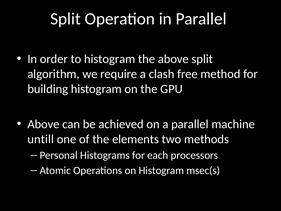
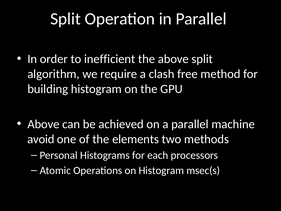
to histogram: histogram -> inefficient (110, 59)
untill: untill -> avoid (41, 139)
